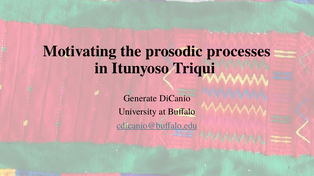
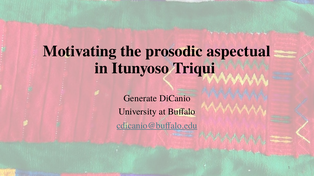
processes: processes -> aspectual (239, 51)
